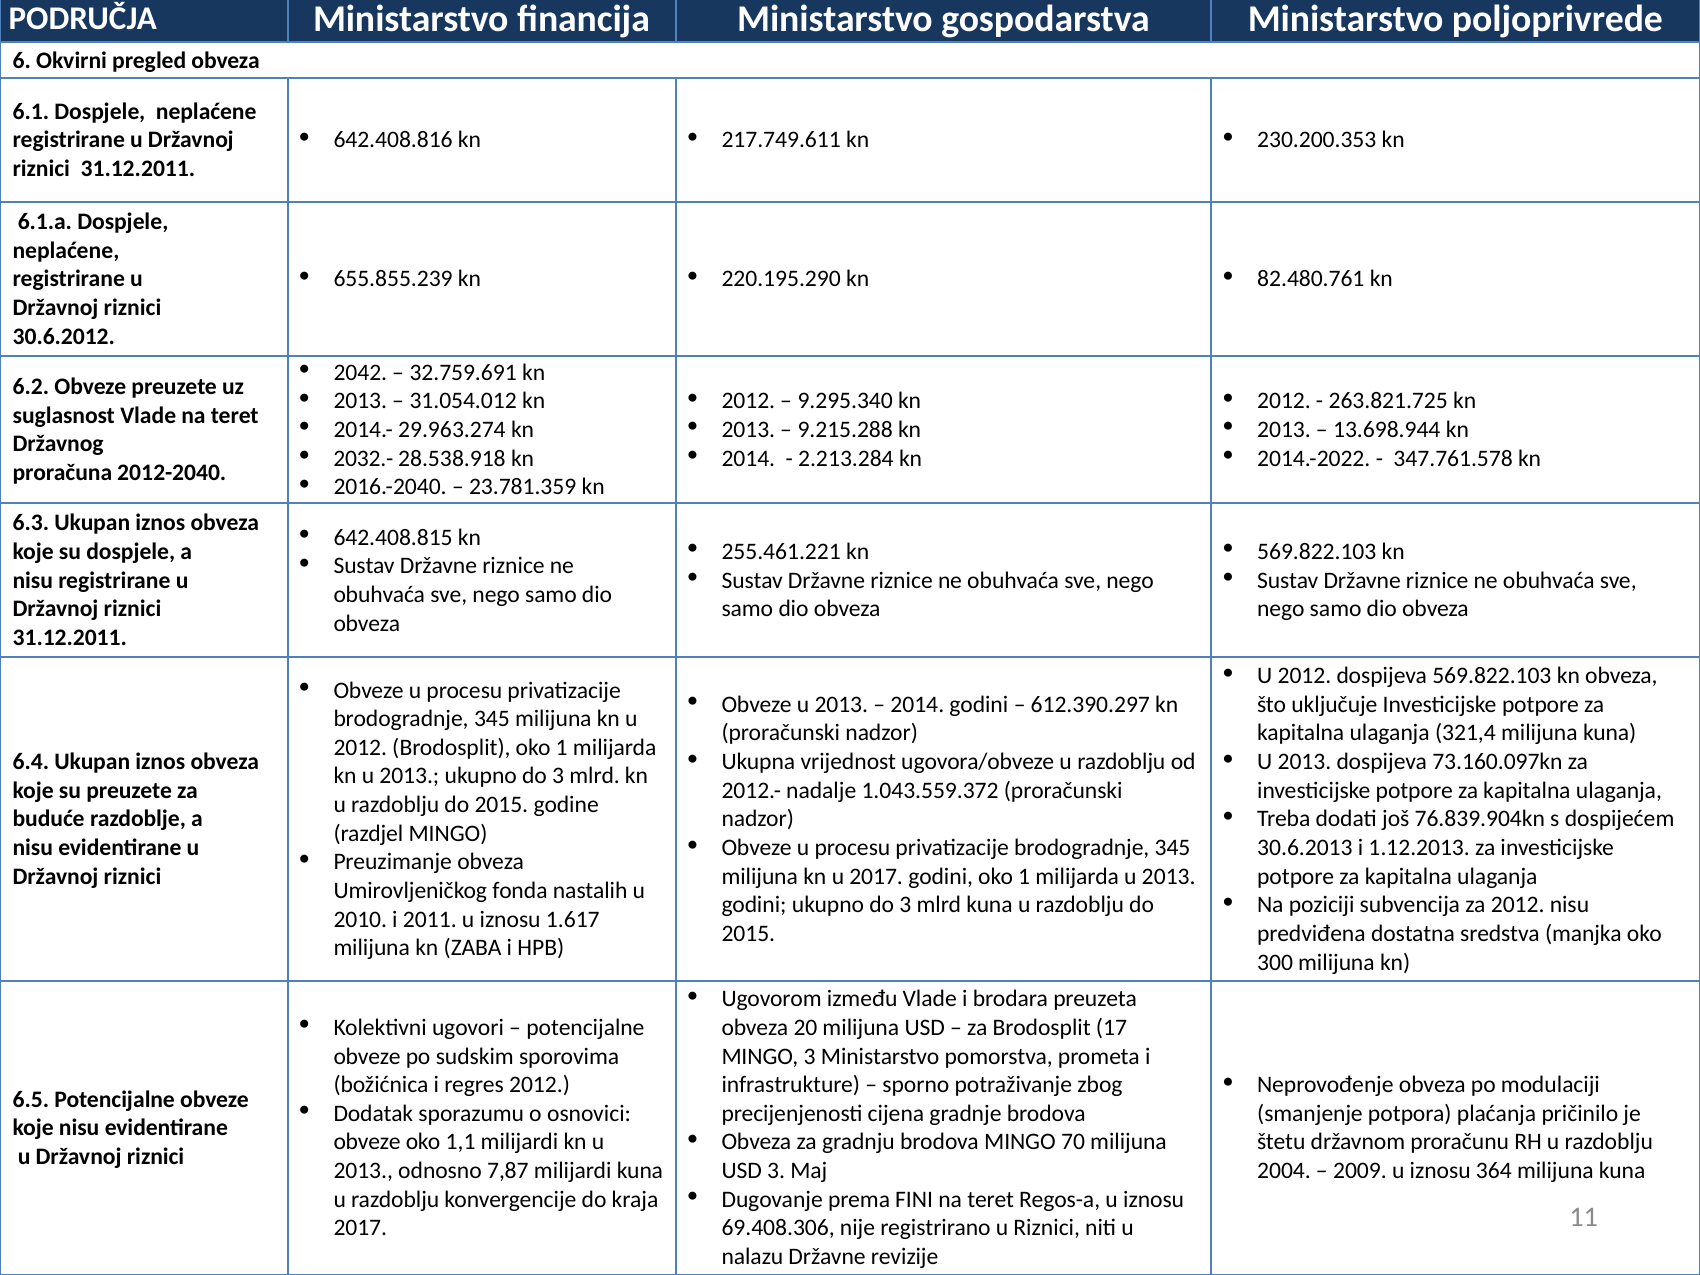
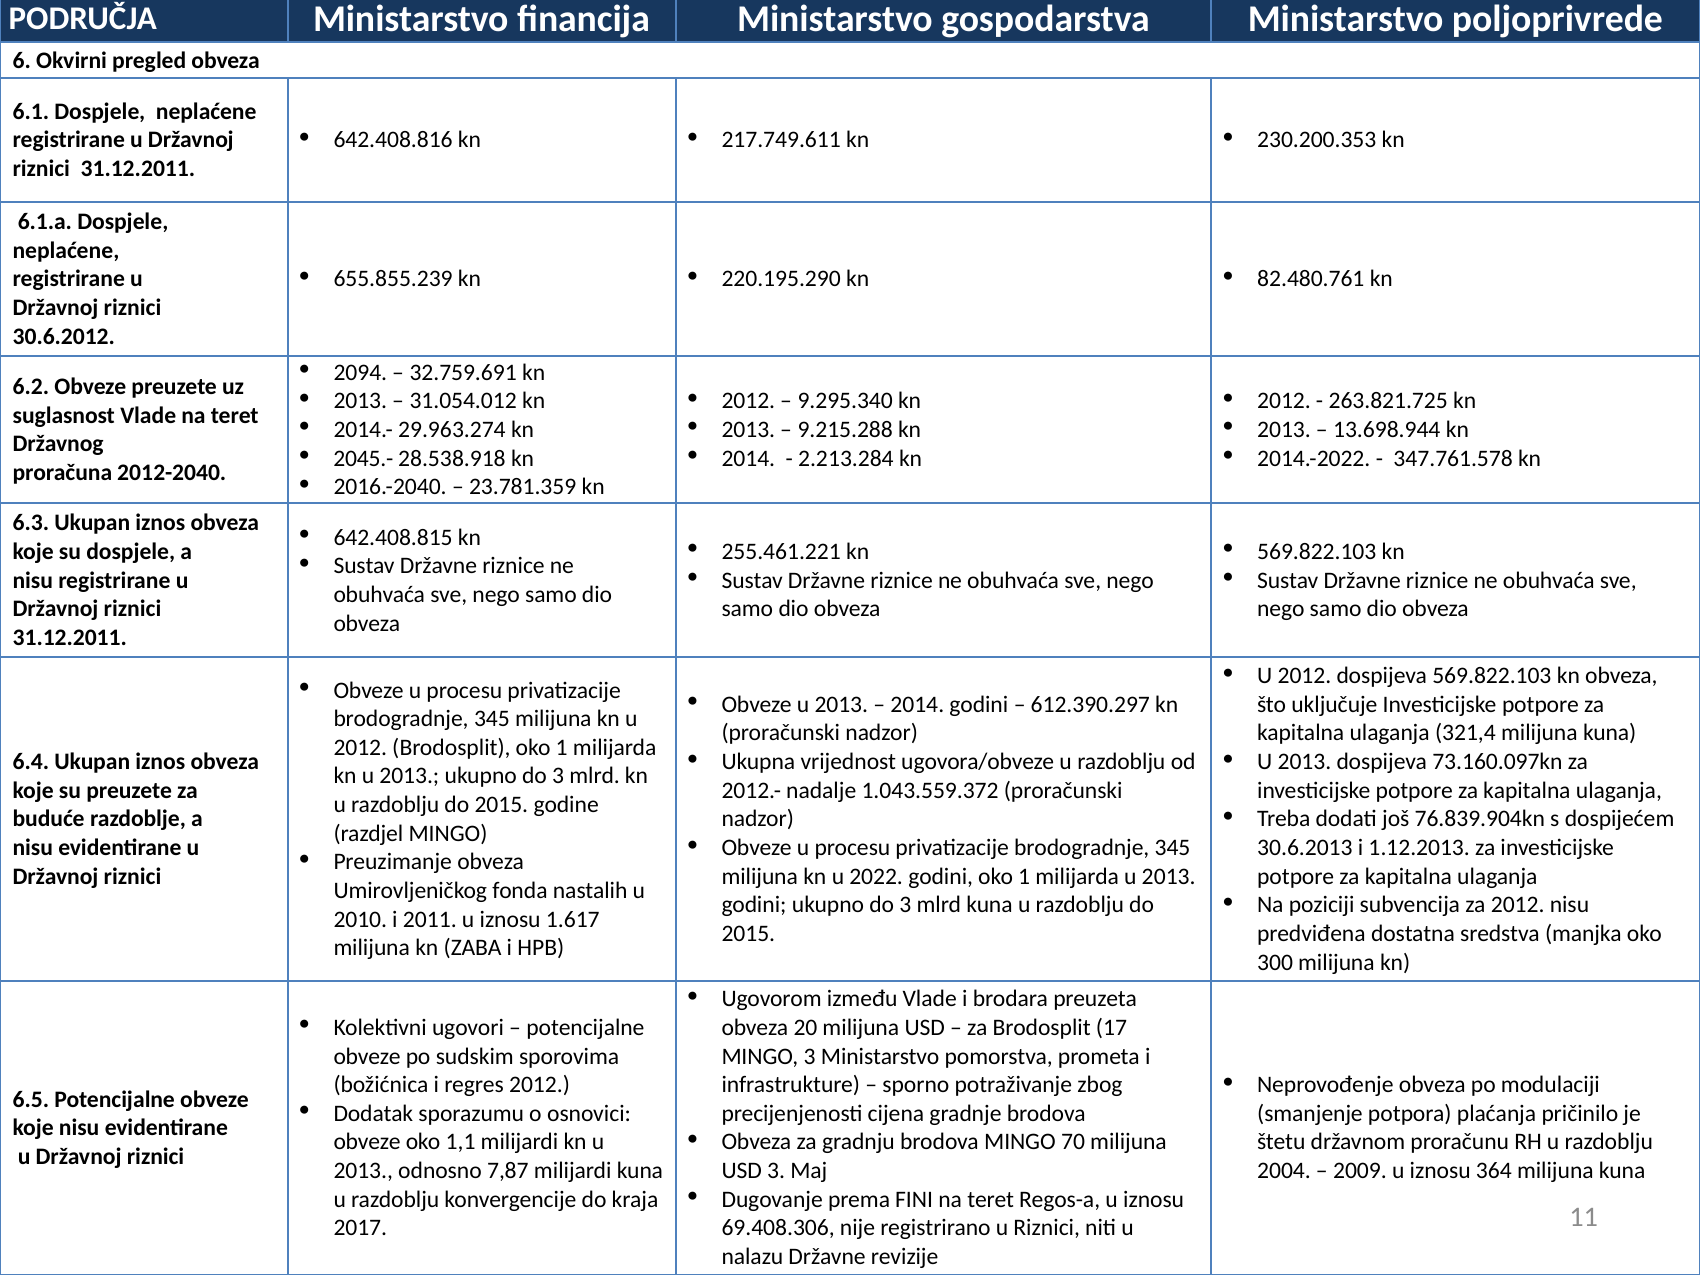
2042: 2042 -> 2094 (360, 372)
2032.-: 2032.- -> 2045.- (363, 458)
u 2017: 2017 -> 2022 (876, 876)
